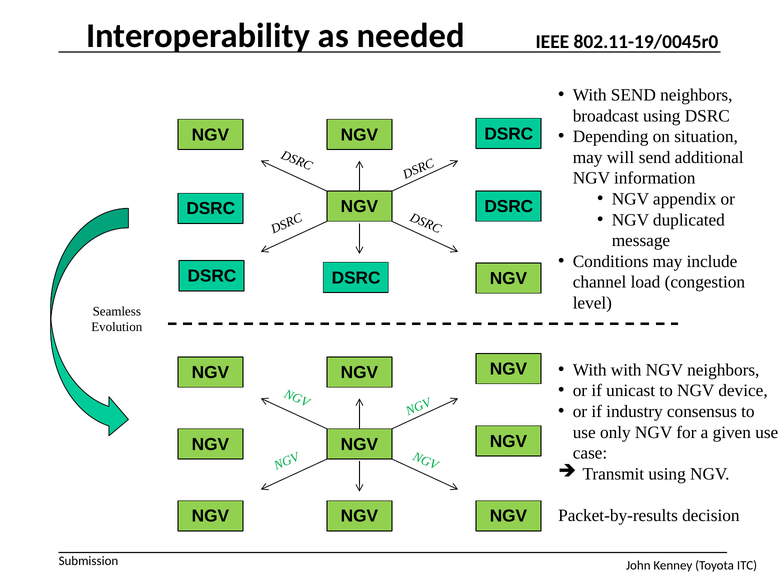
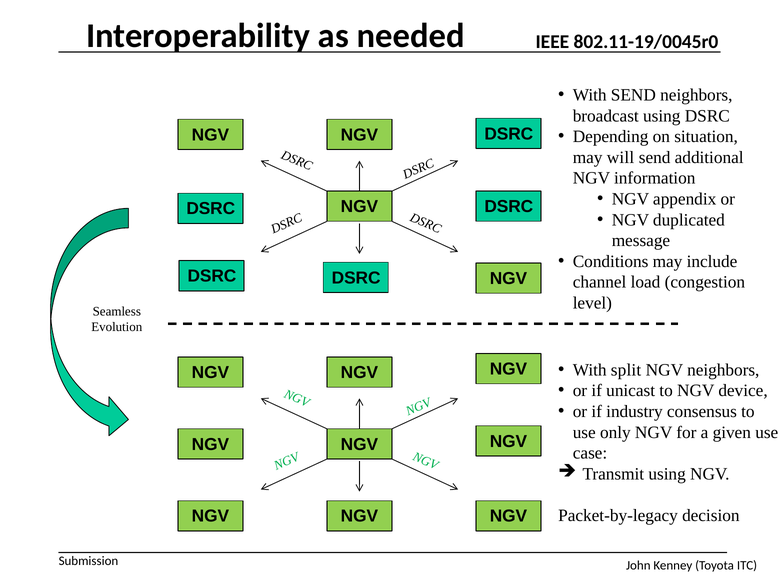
With with: with -> split (626, 370)
Packet-by-results: Packet-by-results -> Packet-by-legacy (618, 515)
